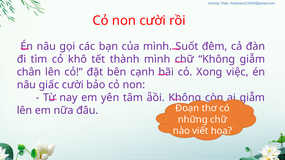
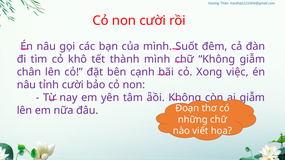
giấc: giấc -> tỉnh (49, 85)
